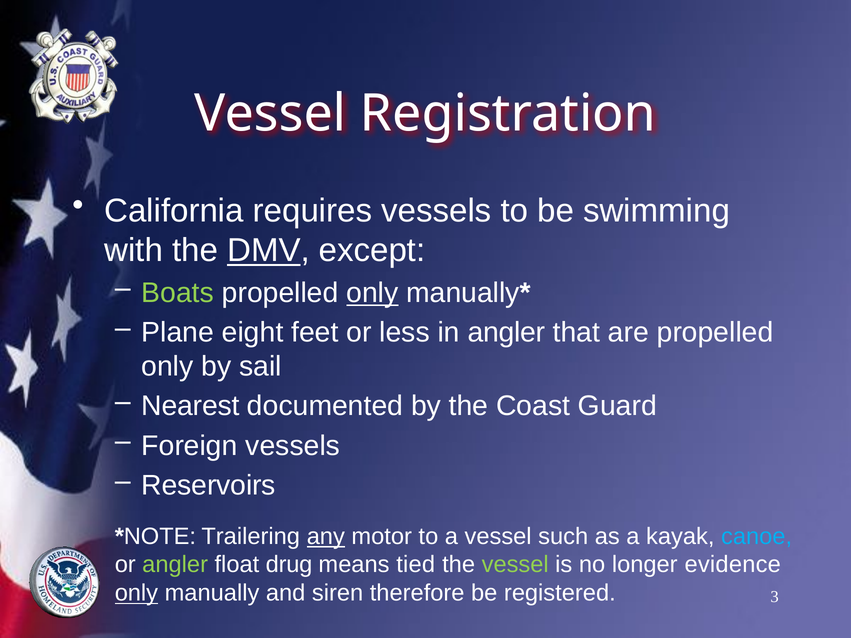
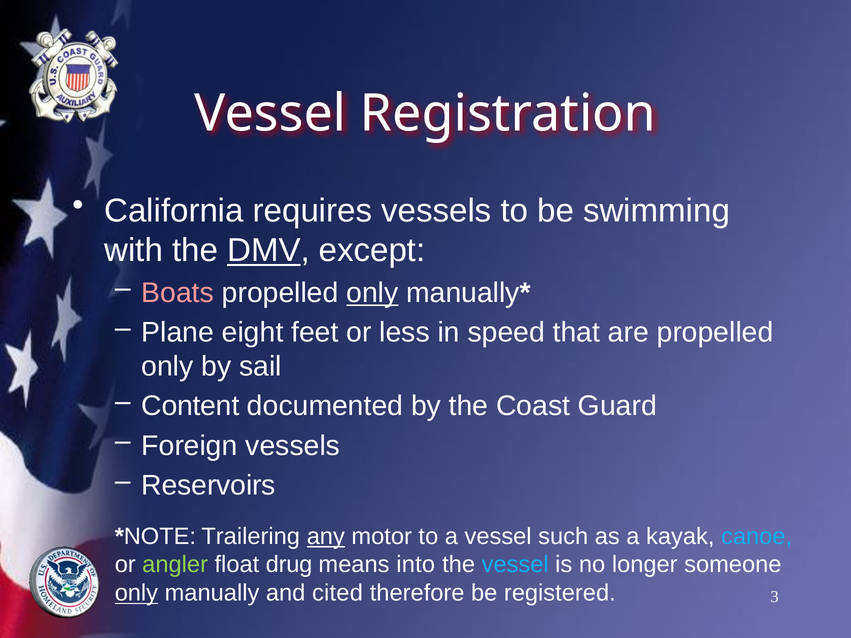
Boats colour: light green -> pink (178, 293)
in angler: angler -> speed (506, 332)
Nearest: Nearest -> Content (190, 406)
tied: tied -> into (416, 565)
vessel colour: light green -> light blue (515, 565)
evidence: evidence -> someone (733, 565)
siren: siren -> cited (337, 593)
